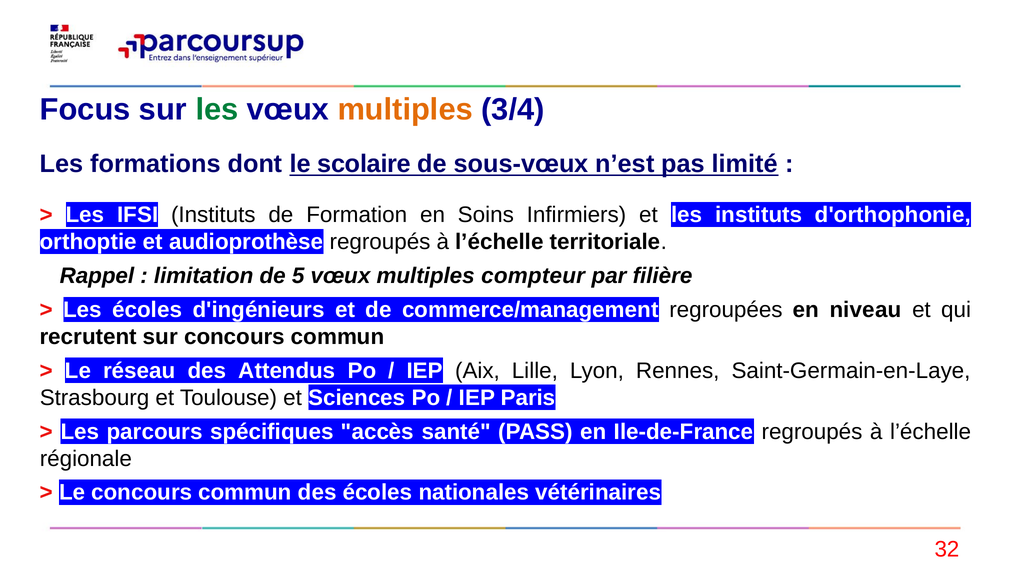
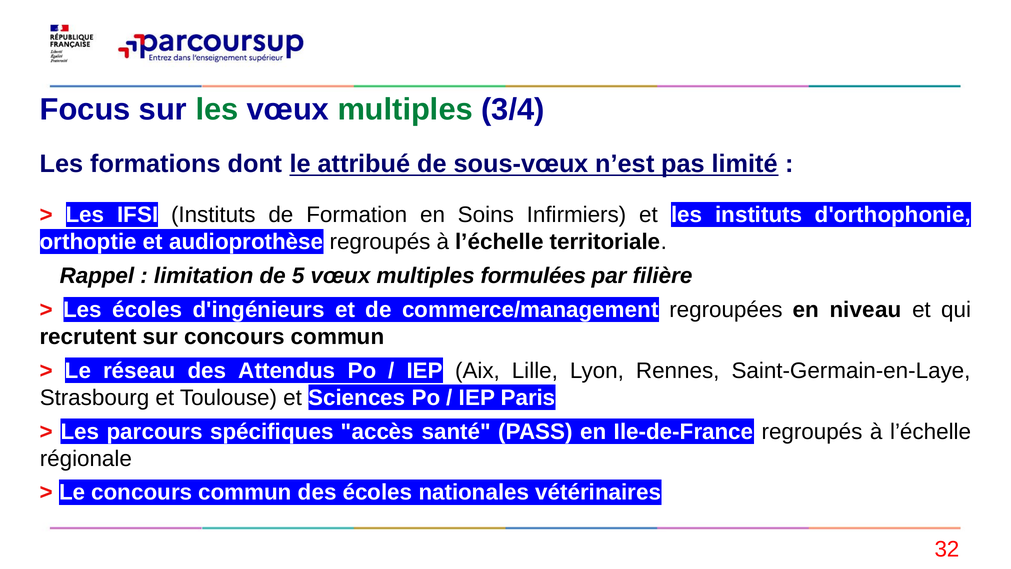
multiples colour: orange -> green (405, 109)
scolaire: scolaire -> attribué (364, 164)
compteur: compteur -> formulées (533, 276)
